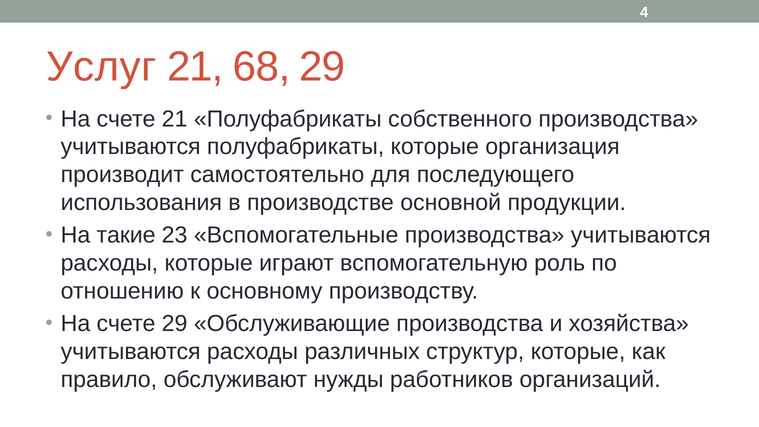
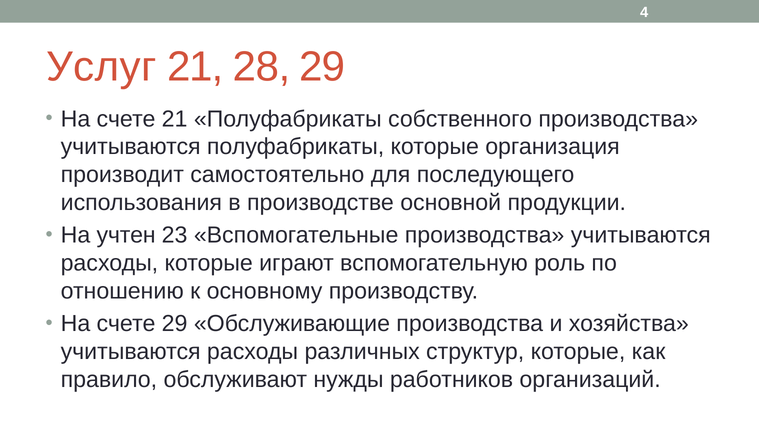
68: 68 -> 28 (262, 67)
такие: такие -> учтен (126, 235)
